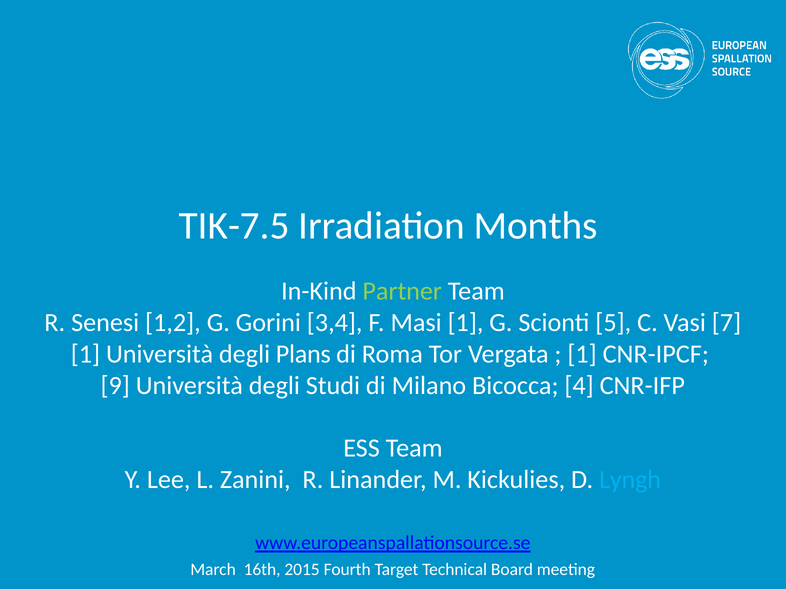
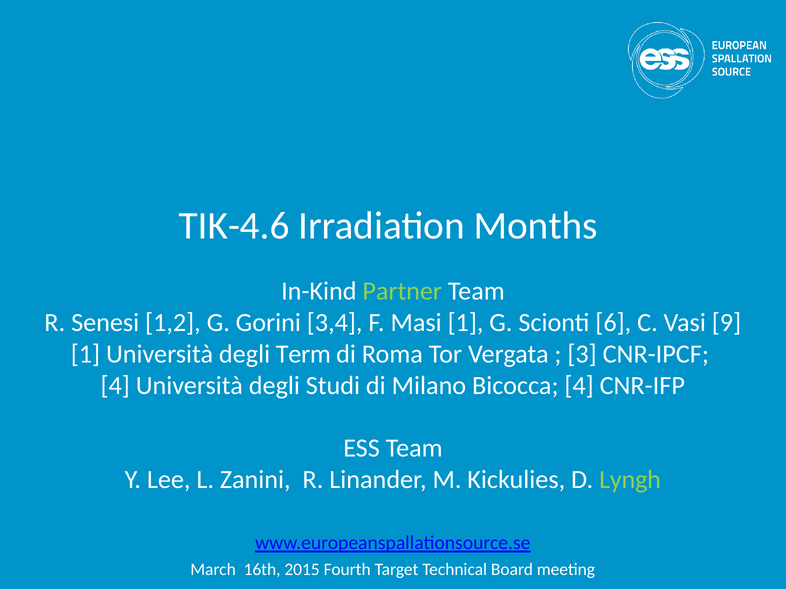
TIK-7.5: TIK-7.5 -> TIK-4.6 (234, 226)
5: 5 -> 6 (613, 323)
7: 7 -> 9 (726, 323)
Plans: Plans -> Term (303, 354)
1: 1 -> 3 (582, 354)
9: 9 -> 4 (115, 386)
Lyngh colour: light blue -> light green (630, 480)
